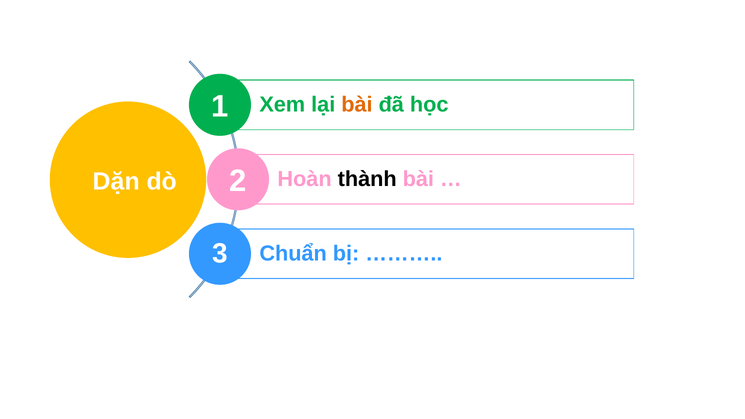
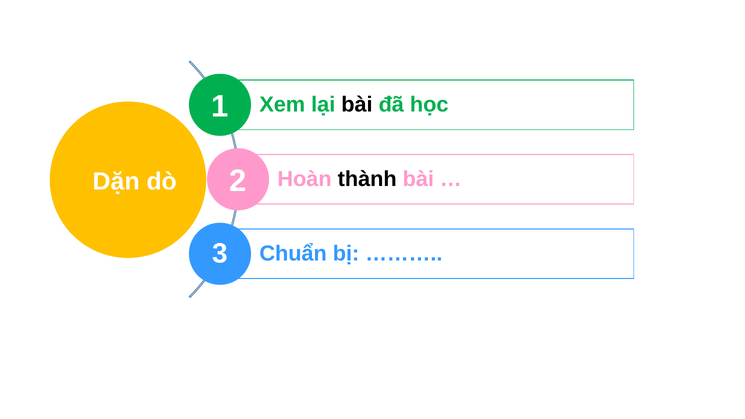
bài colour: orange -> black (357, 105)
